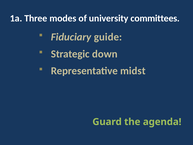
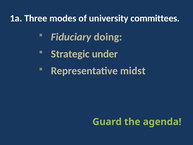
guide: guide -> doing (108, 37)
down: down -> under (105, 54)
